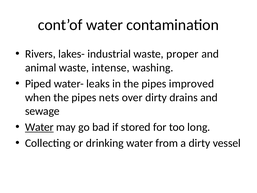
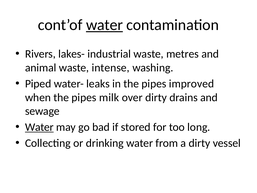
water underline: none -> present (104, 25)
proper: proper -> metres (183, 54)
nets: nets -> milk (109, 97)
